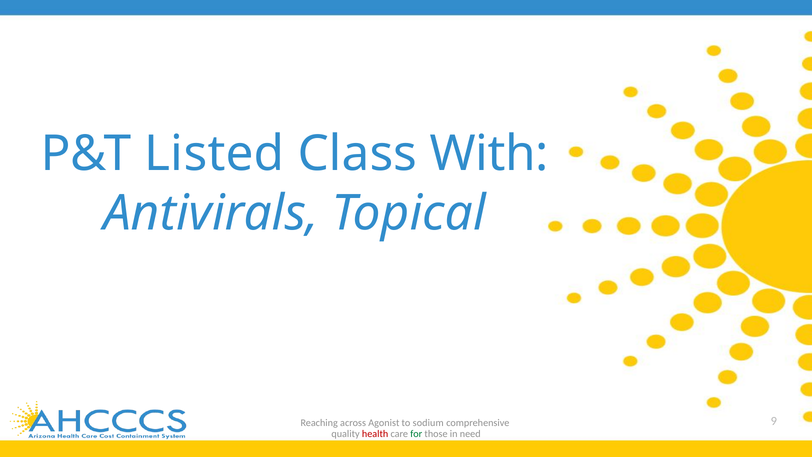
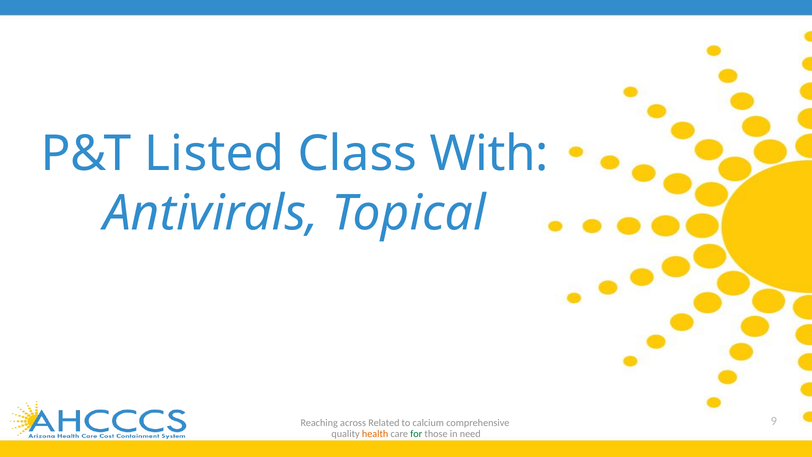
Agonist: Agonist -> Related (384, 423)
sodium: sodium -> calcium (428, 423)
health colour: red -> orange (375, 434)
